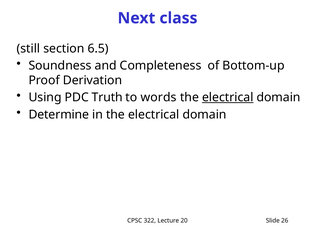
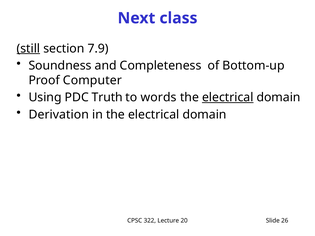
still underline: none -> present (28, 49)
6.5: 6.5 -> 7.9 (98, 49)
Derivation: Derivation -> Computer (92, 80)
Determine: Determine -> Derivation (59, 115)
